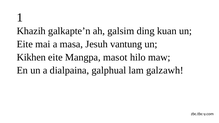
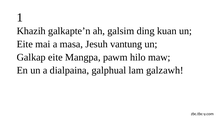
Kikhen: Kikhen -> Galkap (31, 57)
masot: masot -> pawm (115, 57)
